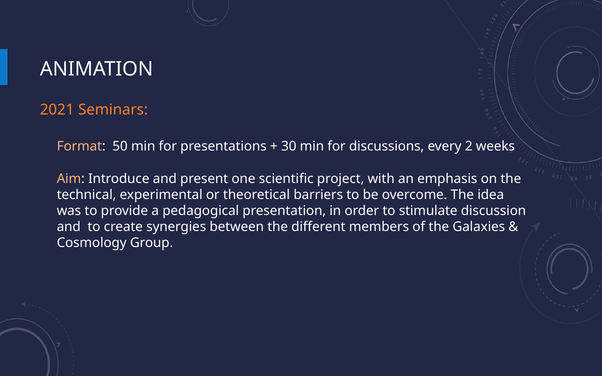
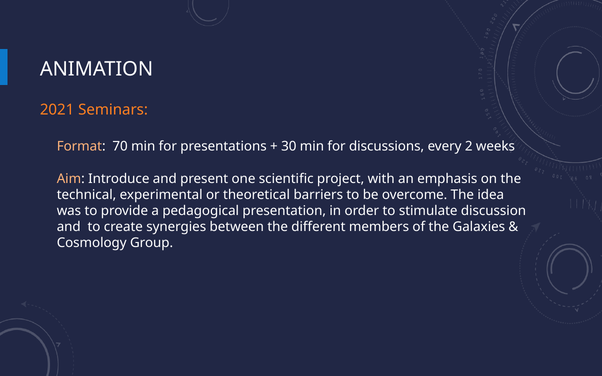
50: 50 -> 70 (120, 147)
